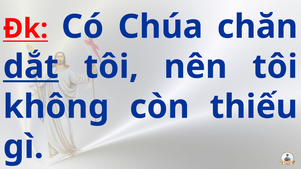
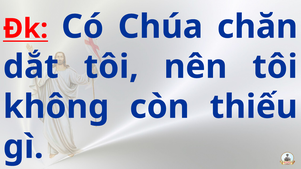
dắt underline: present -> none (31, 67)
